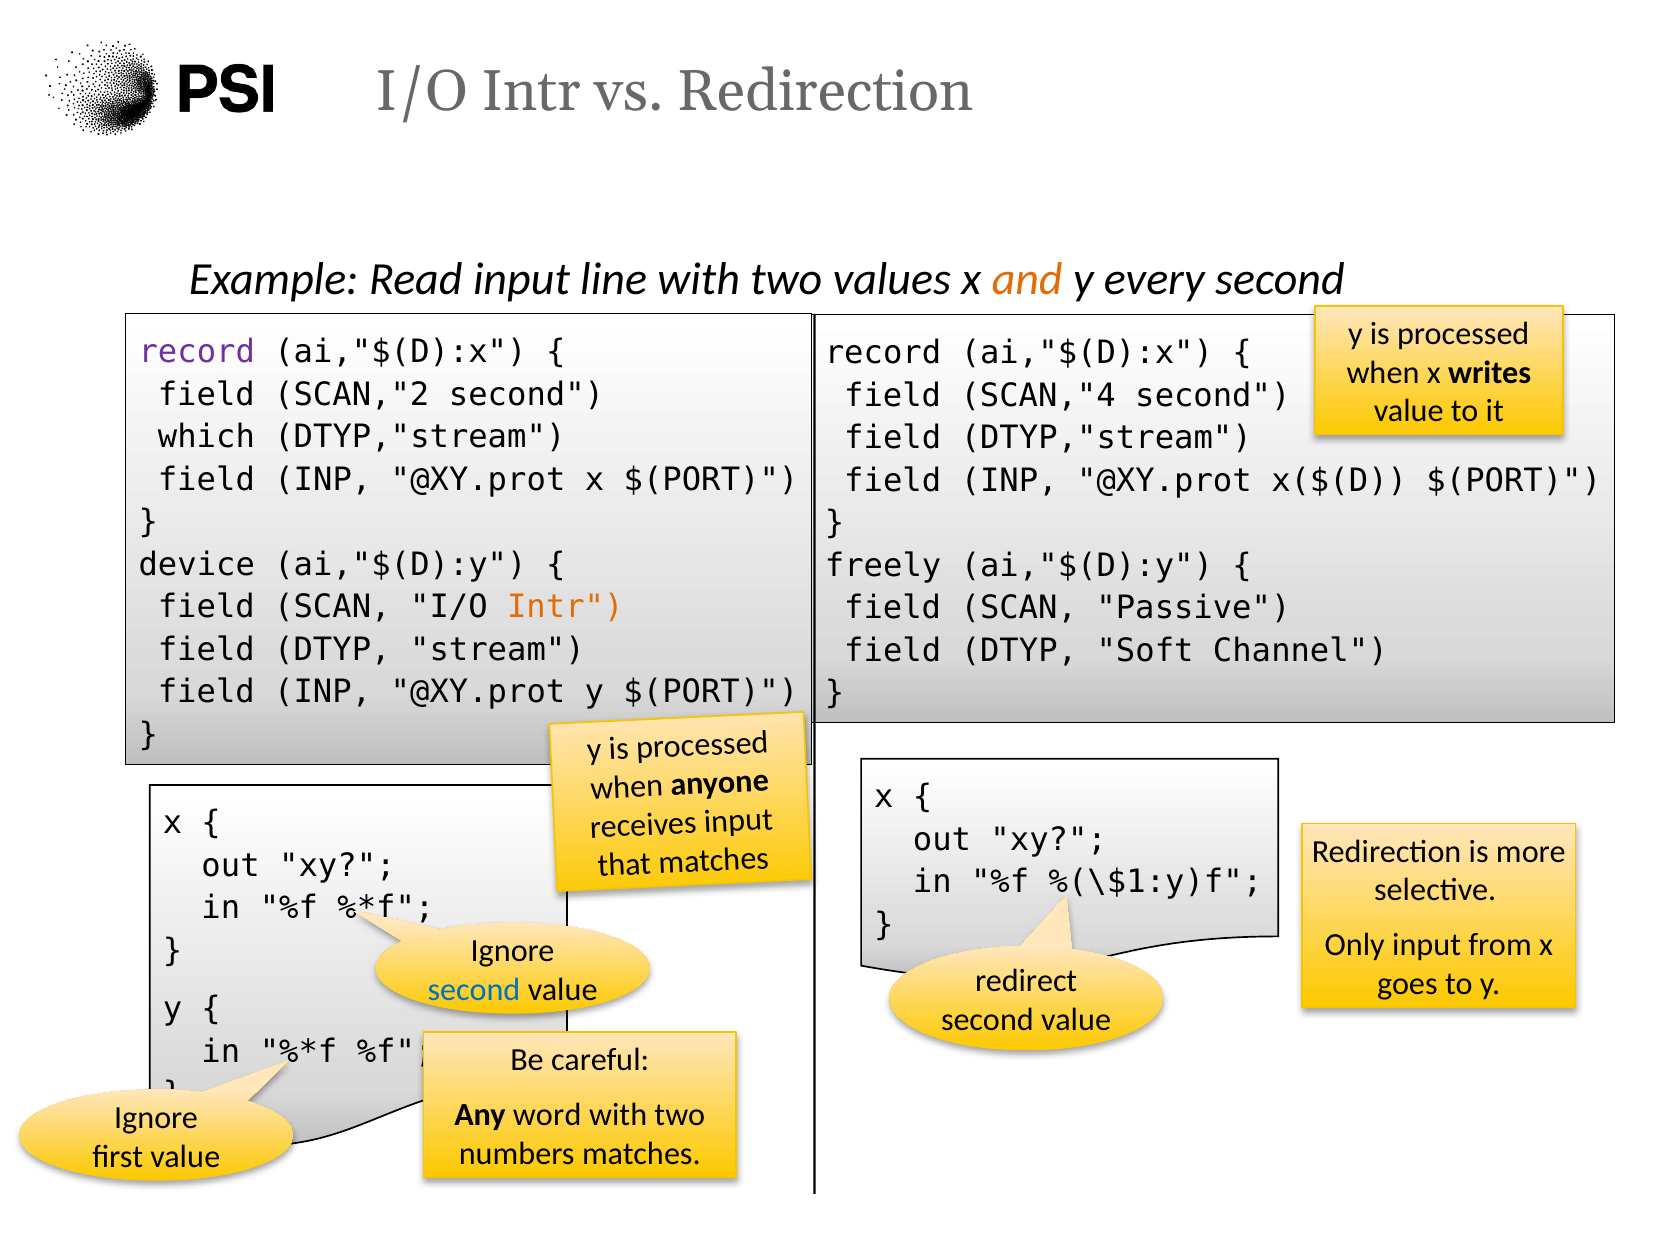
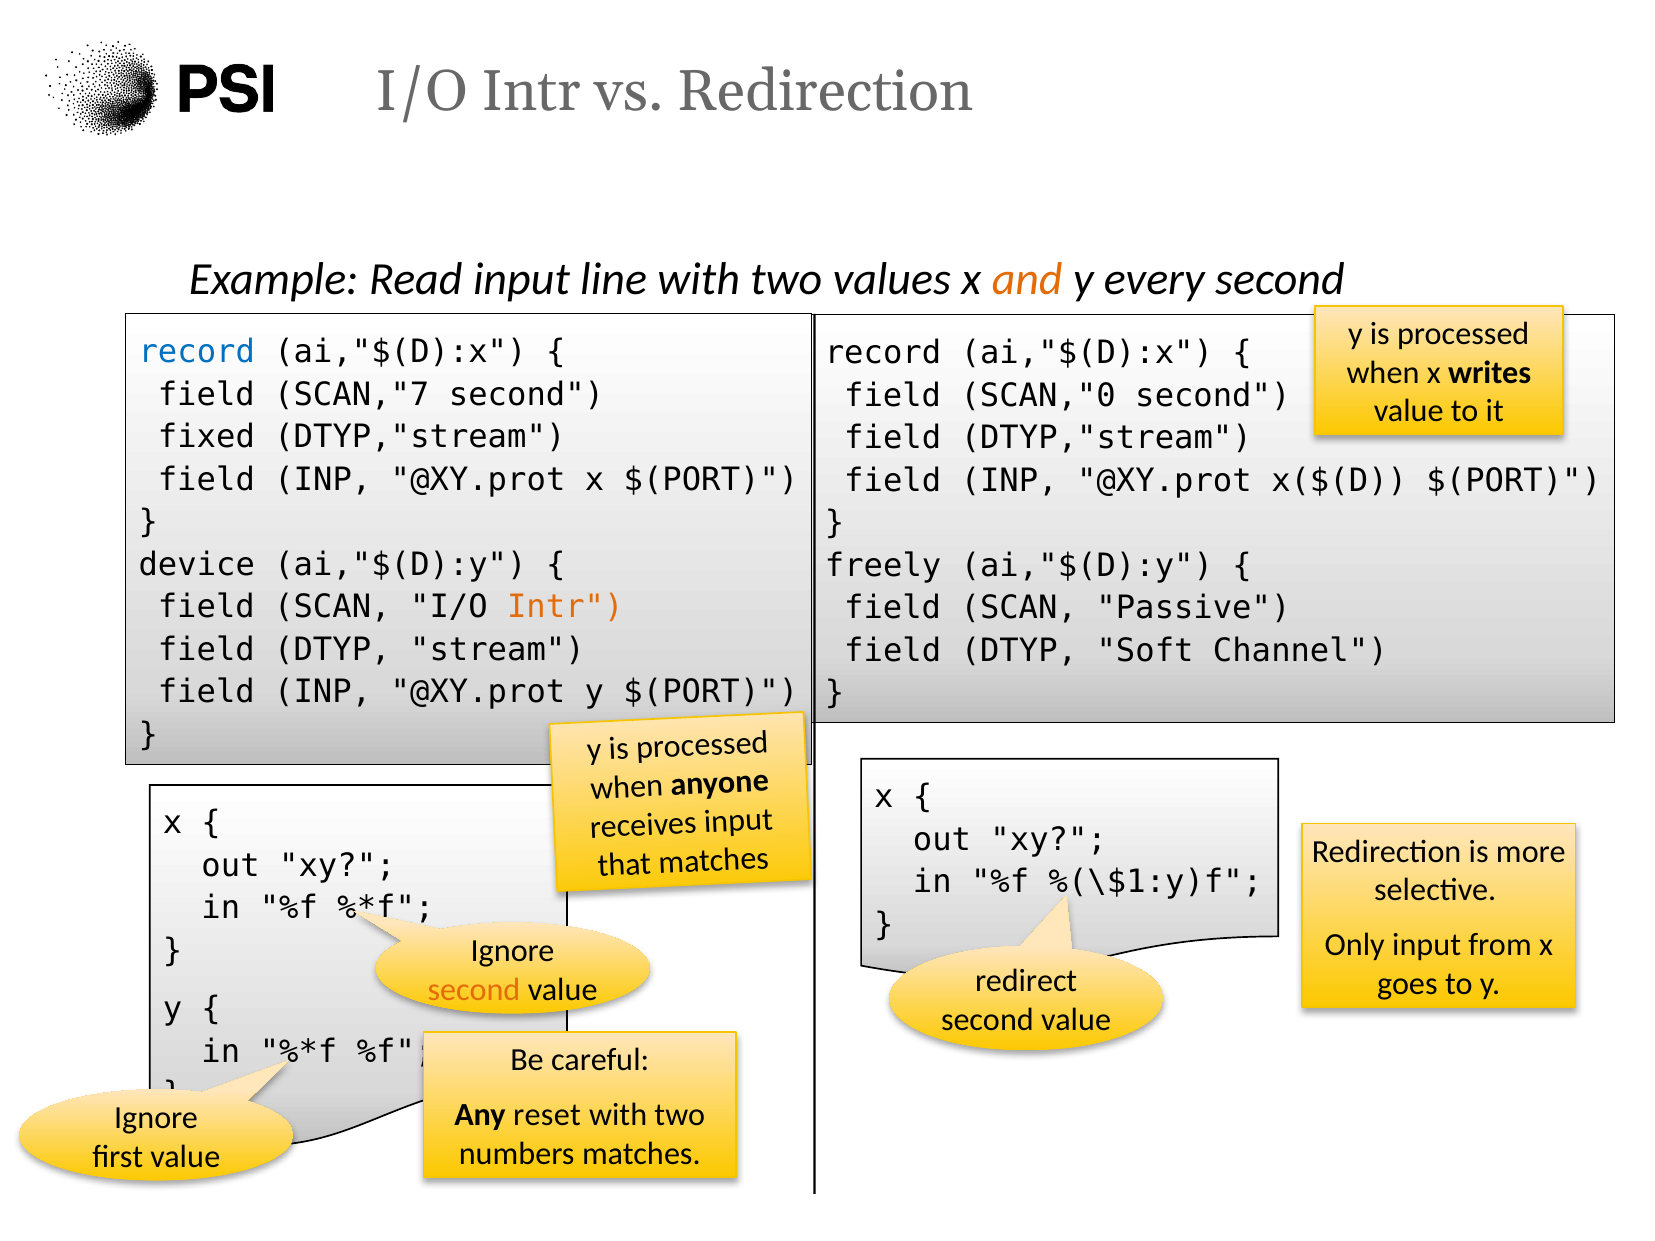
record colour: purple -> blue (197, 352)
SCAN,"2: SCAN,"2 -> SCAN,"7 (352, 395)
SCAN,"4: SCAN,"4 -> SCAN,"0 (1038, 396)
which: which -> fixed (206, 437)
second colour: blue -> orange (474, 990)
word: word -> reset (547, 1115)
